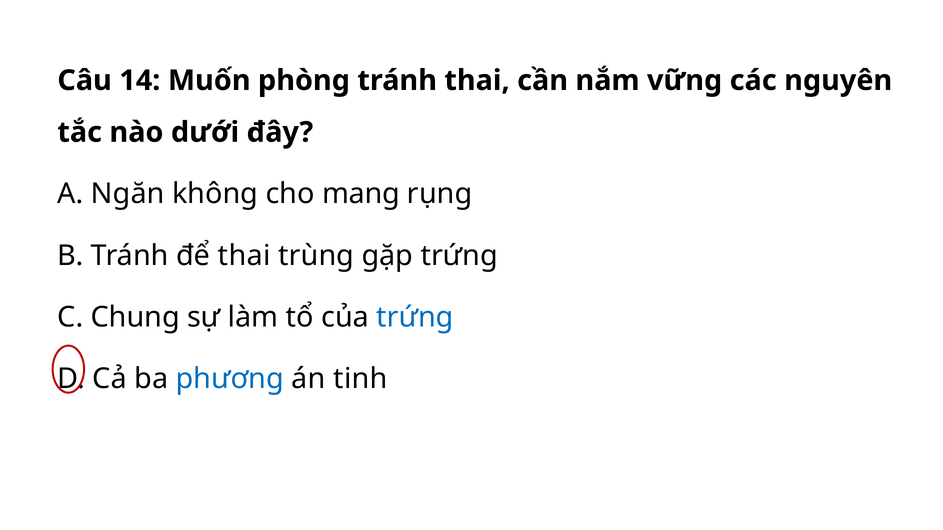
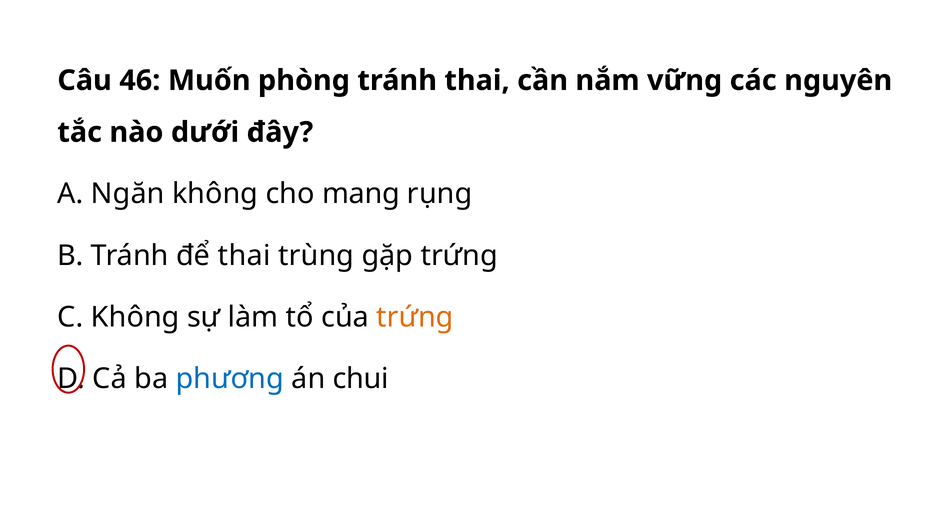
14: 14 -> 46 (140, 81)
C Chung: Chung -> Không (135, 317)
trứng colour: blue -> orange (415, 317)
tinh: tinh -> chui (361, 379)
